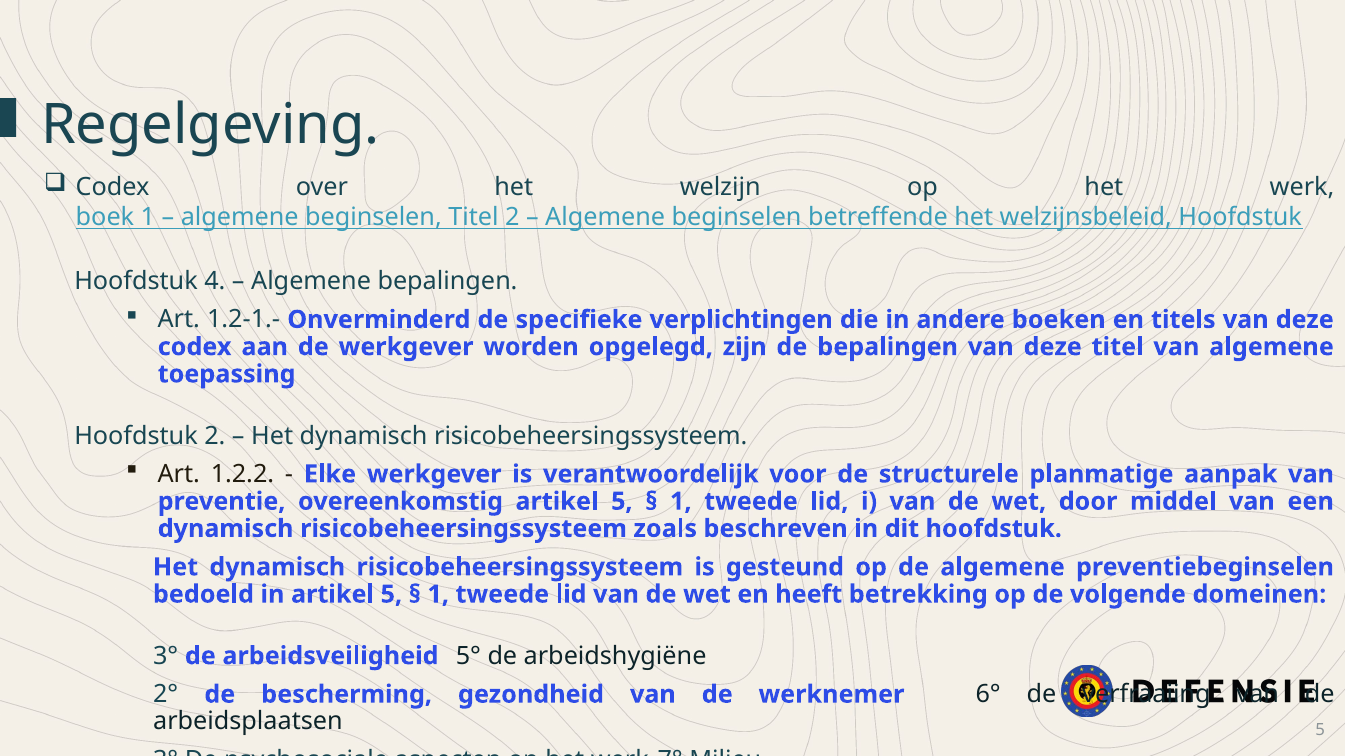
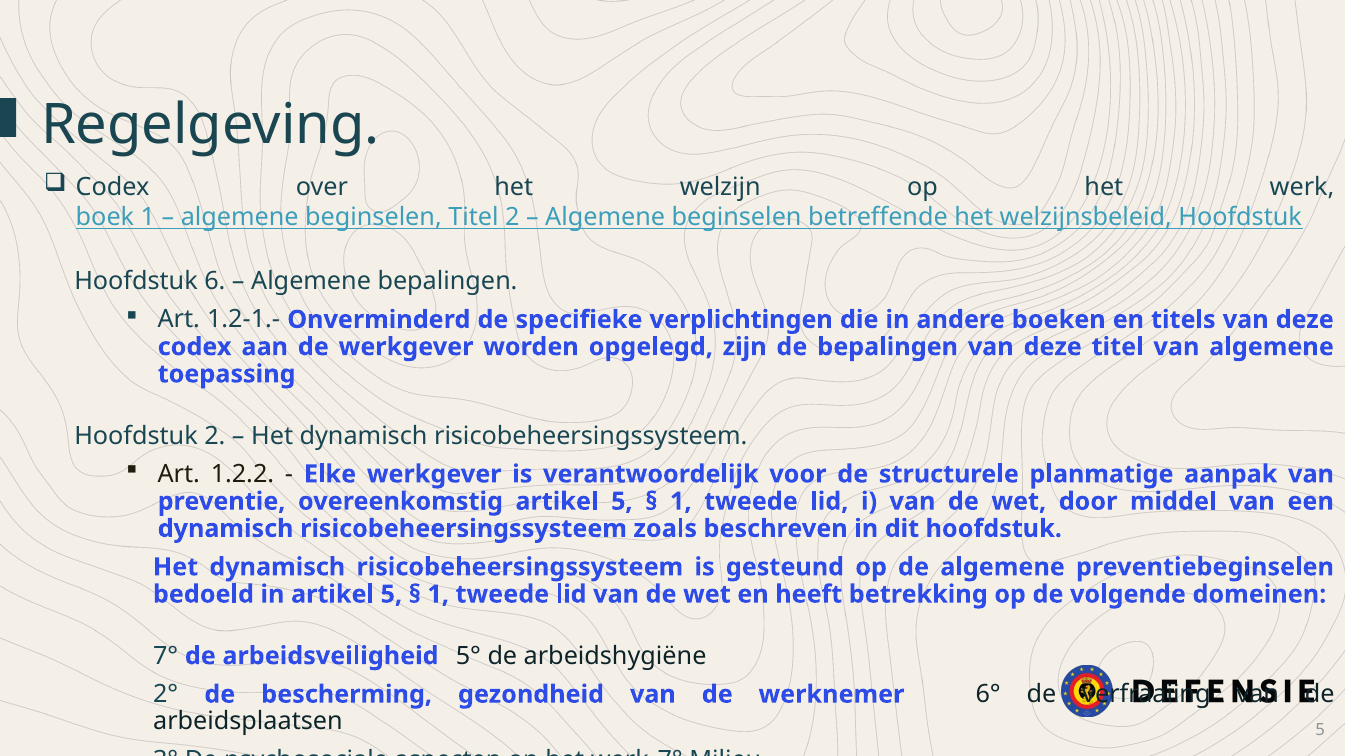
4: 4 -> 6 (215, 282)
3°: 3° -> 7° (166, 656)
